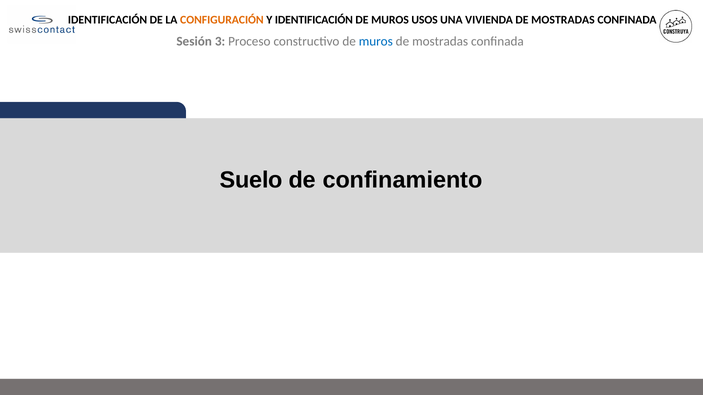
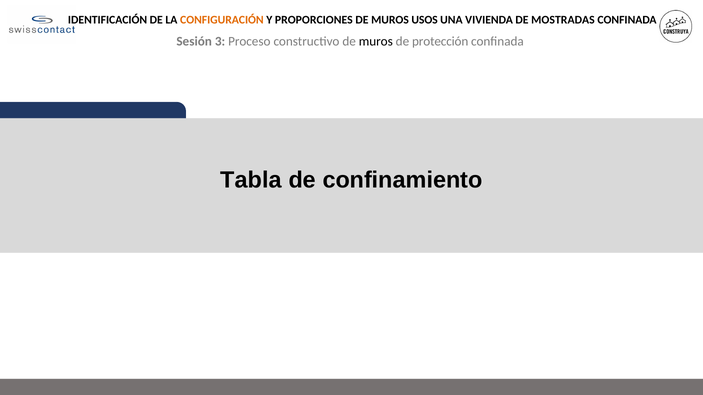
Y IDENTIFICACIÓN: IDENTIFICACIÓN -> PROPORCIONES (314, 20)
muros colour: blue -> black (376, 42)
mostradas: mostradas -> protección (440, 42)
Suelo: Suelo -> Tabla (251, 180)
